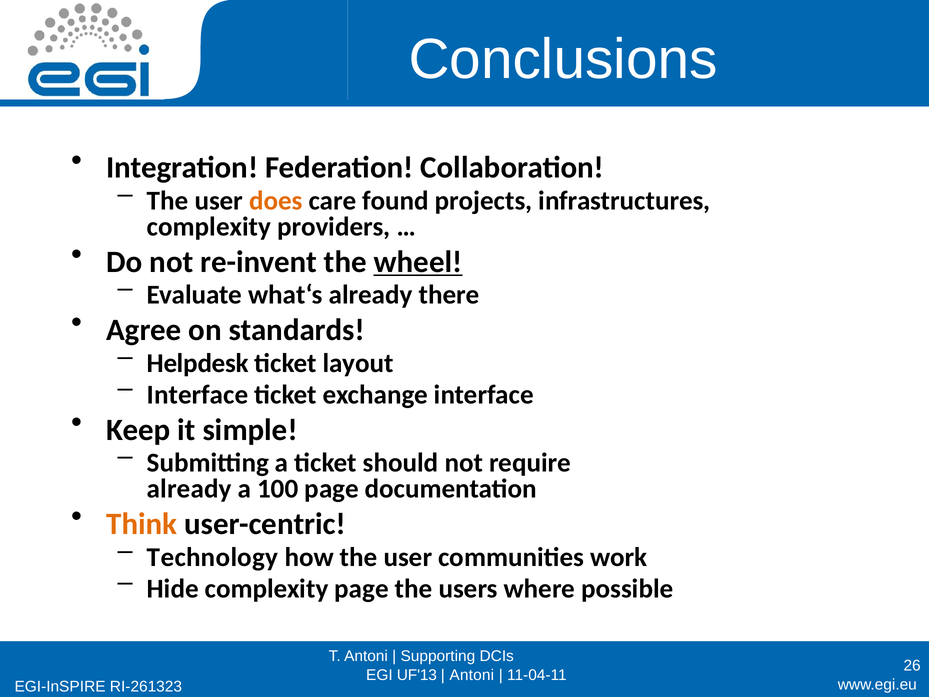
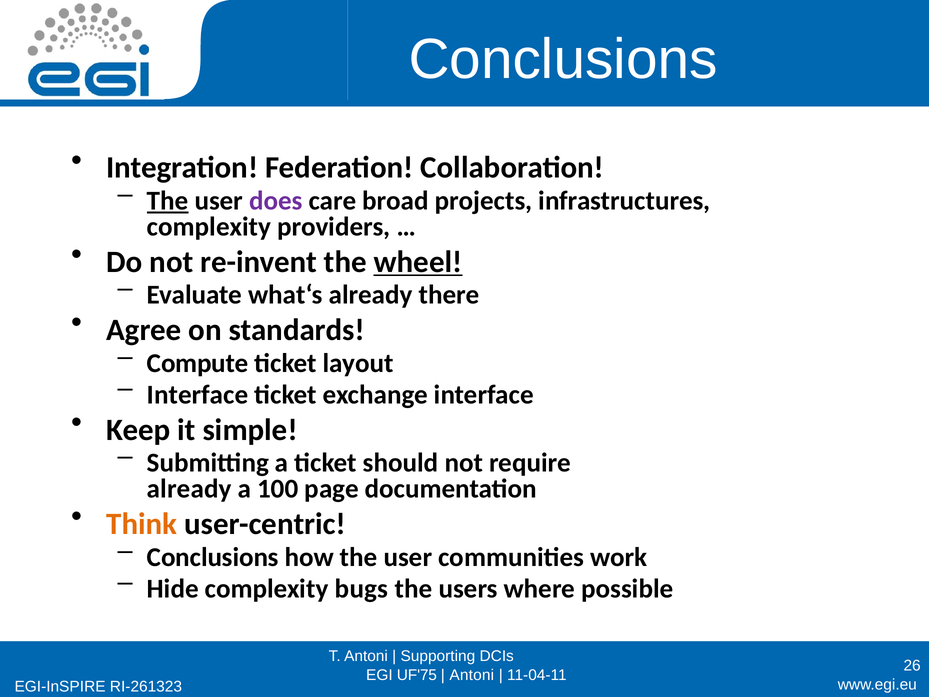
The underline: none -> present (168, 201)
does colour: orange -> purple (276, 201)
found: found -> broad (396, 201)
Helpdesk: Helpdesk -> Compute (198, 363)
Technology: Technology -> Conclusions (213, 557)
complexity page: page -> bugs (362, 589)
UF'13: UF'13 -> UF'75 (417, 675)
